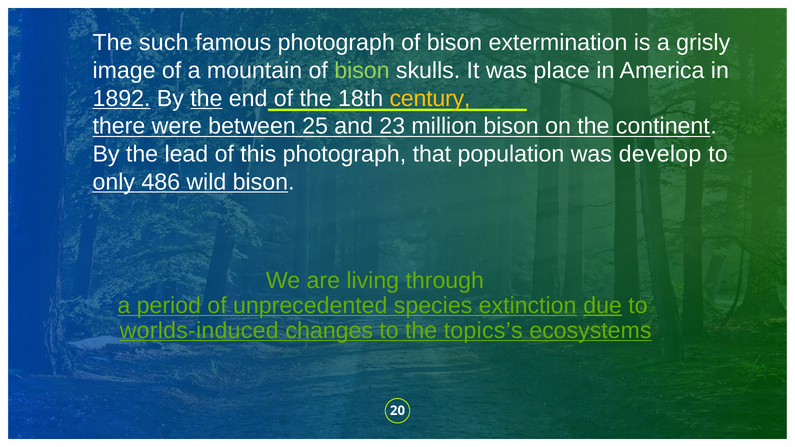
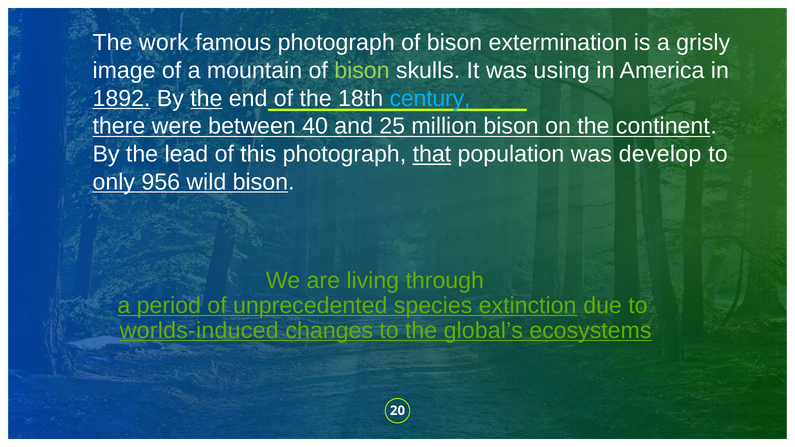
such: such -> work (164, 43)
place: place -> using (562, 71)
century colour: yellow -> light blue (430, 99)
25: 25 -> 40 (315, 126)
23: 23 -> 25 (392, 126)
that underline: none -> present (432, 154)
486: 486 -> 956 (161, 182)
due underline: present -> none (603, 306)
topics’s: topics’s -> global’s (483, 331)
